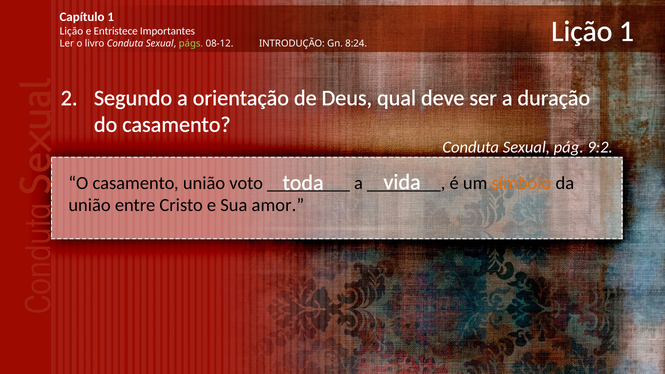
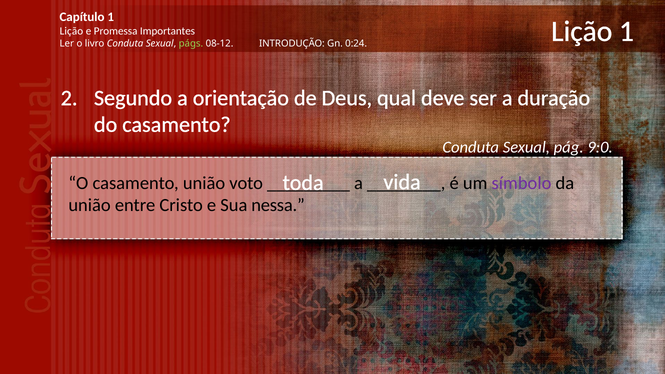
Entristece: Entristece -> Promessa (116, 31)
8:24: 8:24 -> 0:24 (356, 43)
9:2: 9:2 -> 9:0 (600, 147)
símbolo colour: orange -> purple (521, 183)
amor: amor -> nessa (278, 205)
